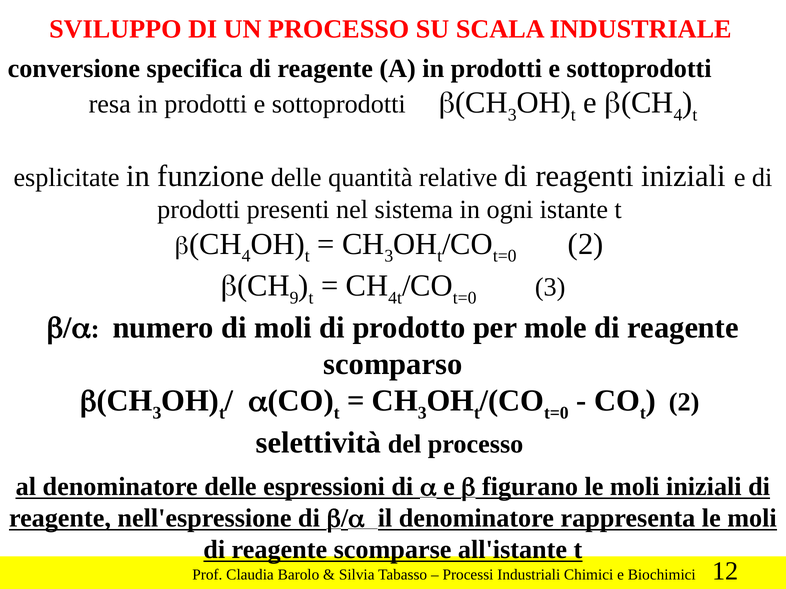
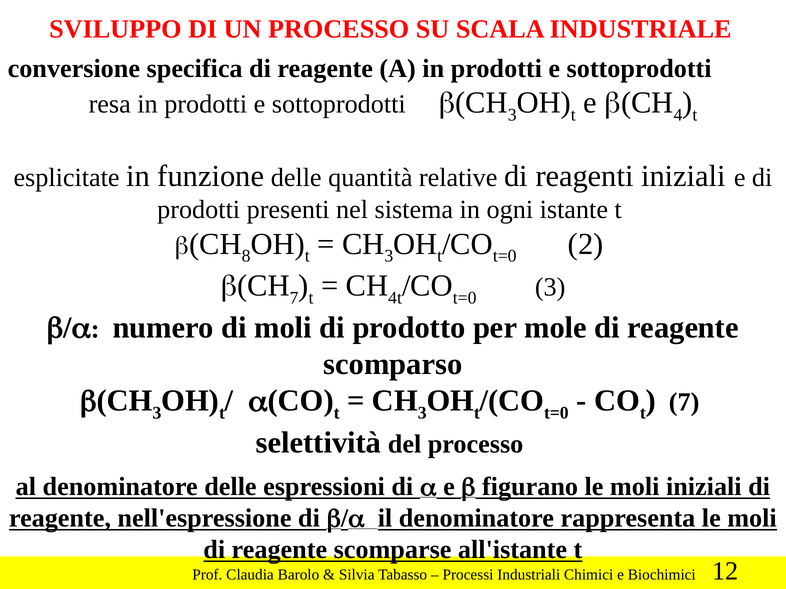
4: 4 -> 8 (246, 256)
9: 9 -> 7 (294, 298)
2: 2 -> 7 (684, 403)
